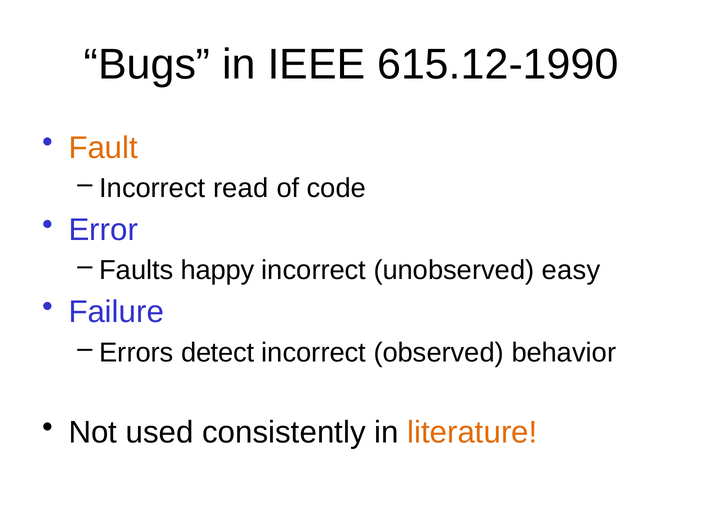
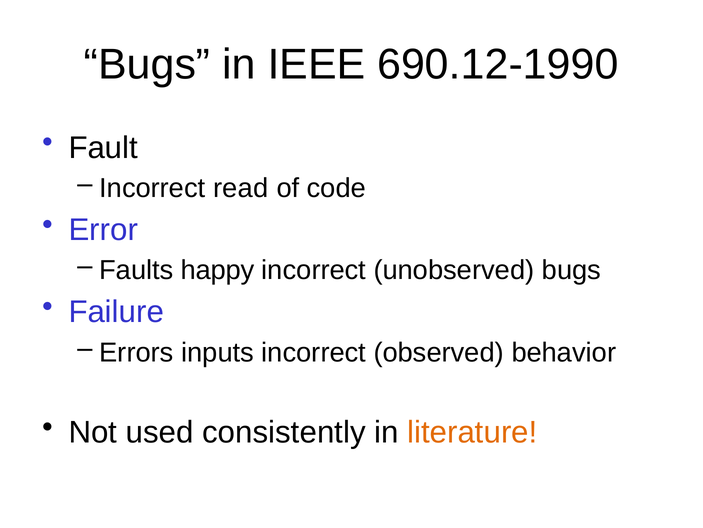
615.12-1990: 615.12-1990 -> 690.12-1990 (498, 65)
Fault colour: orange -> black (103, 147)
unobserved easy: easy -> bugs (571, 270)
detect: detect -> inputs (218, 352)
